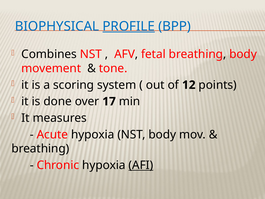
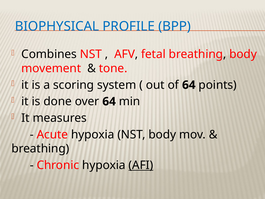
PROFILE underline: present -> none (129, 26)
of 12: 12 -> 64 (189, 85)
over 17: 17 -> 64 (109, 101)
